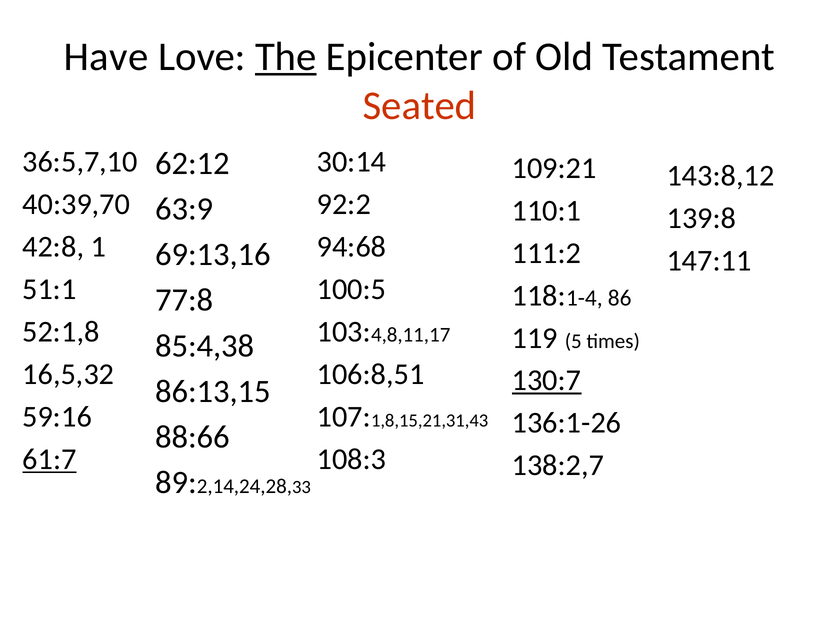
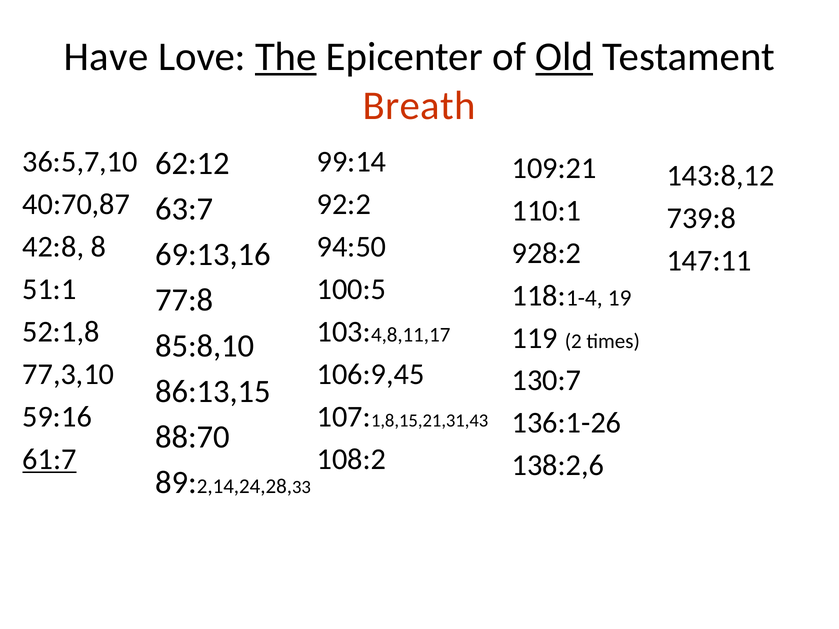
Old underline: none -> present (564, 57)
Seated: Seated -> Breath (419, 106)
30:14: 30:14 -> 99:14 (352, 162)
40:39,70: 40:39,70 -> 40:70,87 (76, 205)
63:9: 63:9 -> 63:7 (184, 209)
139:8: 139:8 -> 739:8 (701, 219)
1: 1 -> 8 (99, 247)
94:68: 94:68 -> 94:50 (352, 247)
111:2: 111:2 -> 928:2 (547, 253)
86: 86 -> 19 (620, 298)
5: 5 -> 2 (573, 341)
85:4,38: 85:4,38 -> 85:8,10 (205, 346)
16,5,32: 16,5,32 -> 77,3,10 (68, 374)
106:8,51: 106:8,51 -> 106:9,45 (371, 374)
130:7 underline: present -> none (547, 381)
88:66: 88:66 -> 88:70 (193, 437)
108:3: 108:3 -> 108:2 (352, 459)
138:2,7: 138:2,7 -> 138:2,6 (558, 466)
